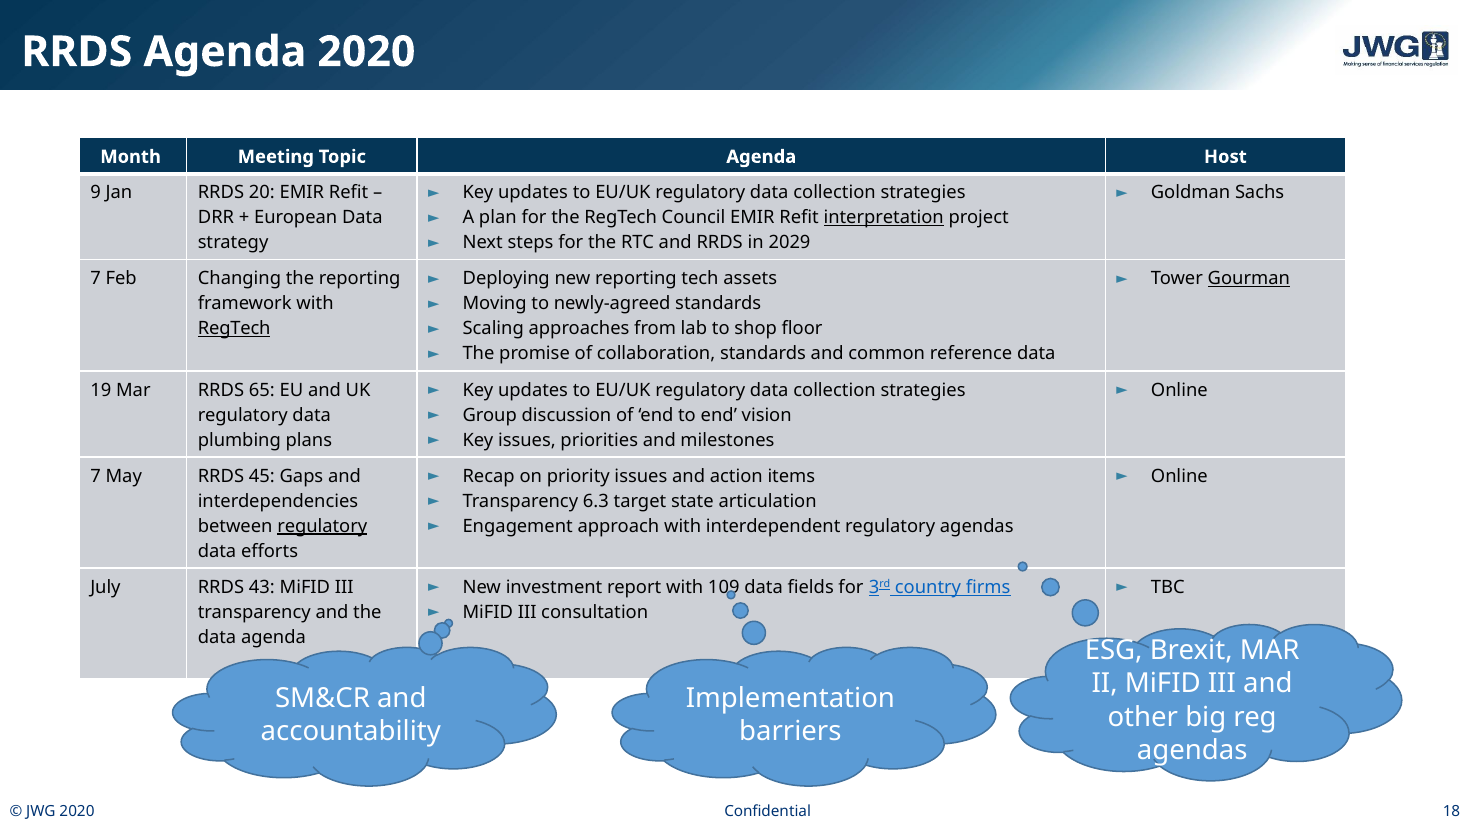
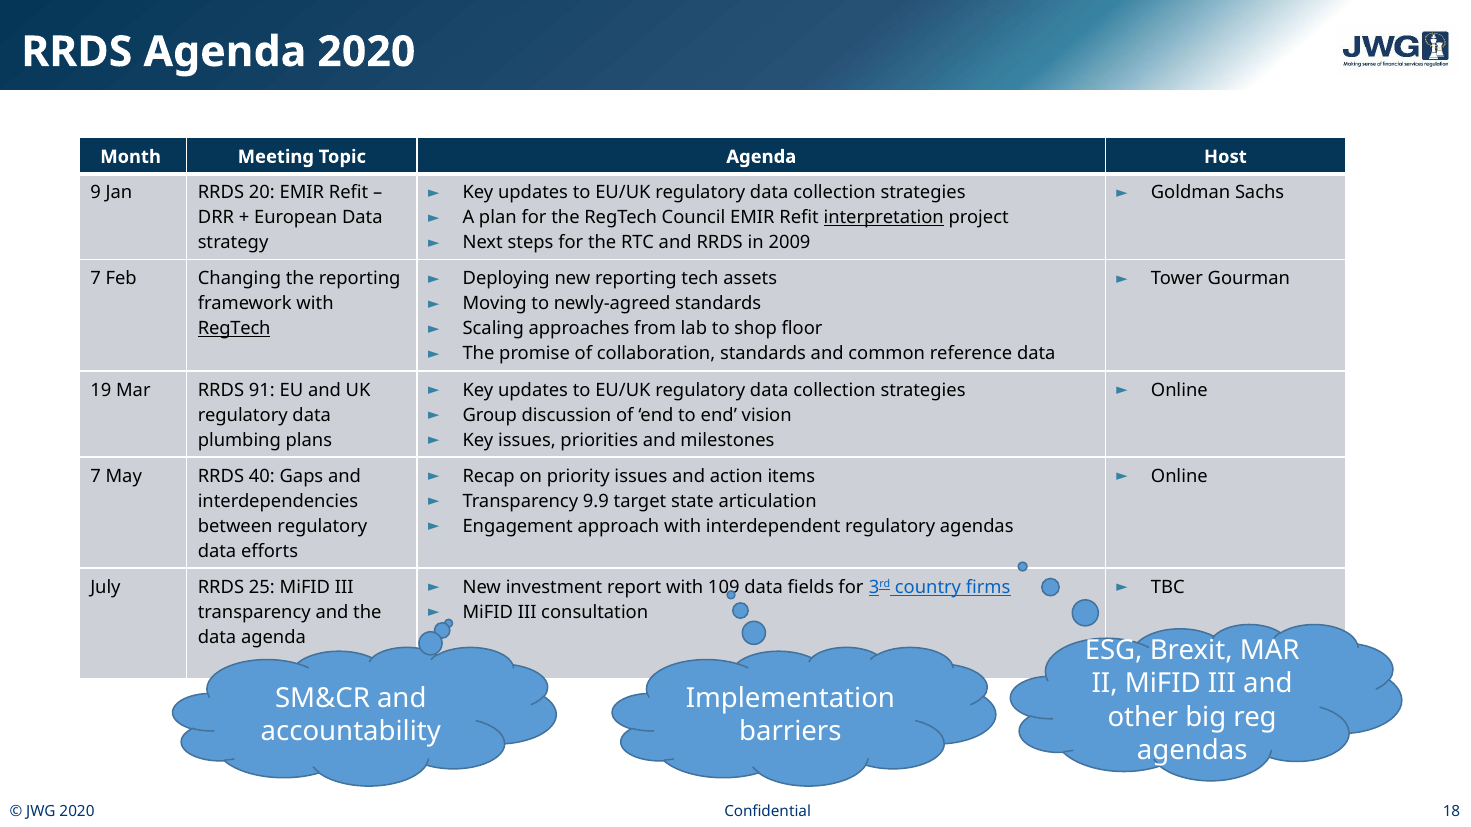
2029: 2029 -> 2009 (790, 243)
Gourman underline: present -> none (1249, 279)
65: 65 -> 91 (262, 390)
45: 45 -> 40 (262, 476)
6.3: 6.3 -> 9.9 (596, 501)
regulatory underline: present -> none (322, 526)
43: 43 -> 25 (262, 587)
